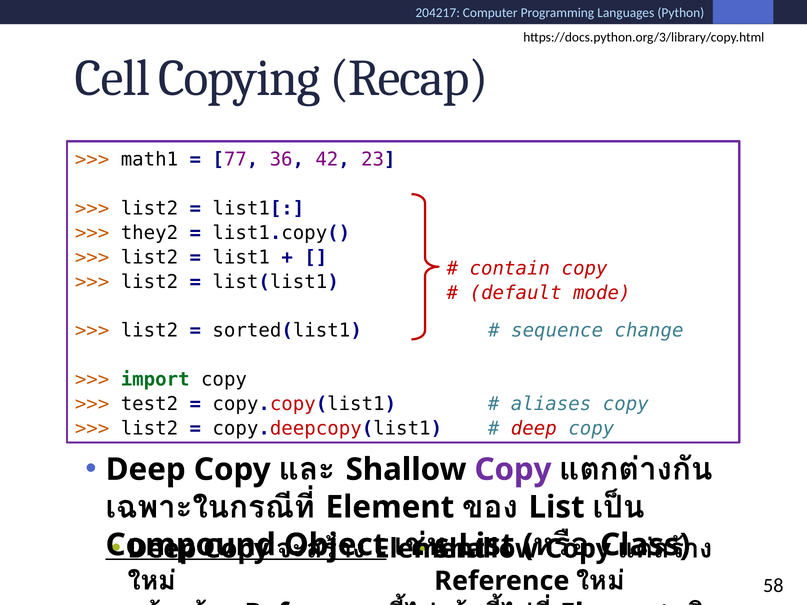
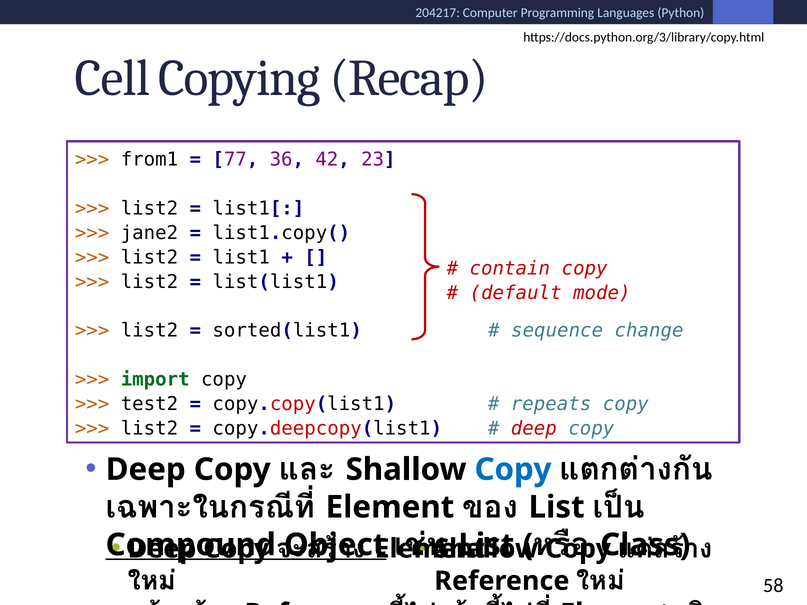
math1: math1 -> from1 (149, 160)
they2: they2 -> jane2 (149, 233)
aliases: aliases -> repeats (551, 404)
Copy colour: purple -> blue (513, 470)
